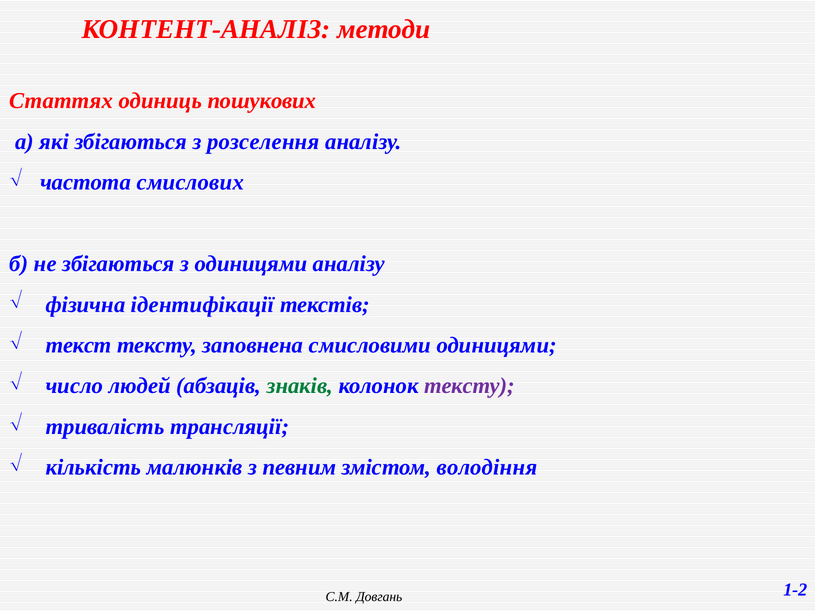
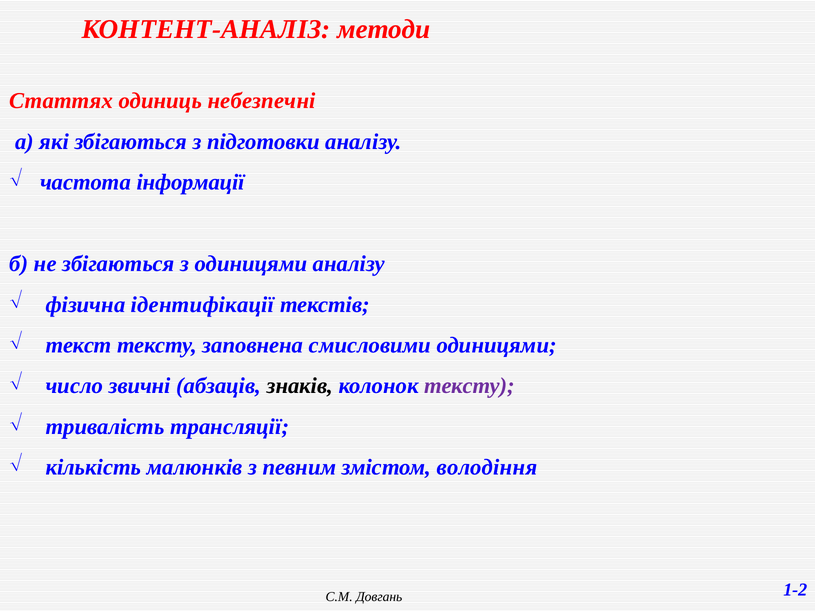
пошукових: пошукових -> небезпечні (262, 101)
розселення: розселення -> підготовки (263, 142)
смислових: смислових -> інформації (191, 182)
людей: людей -> звичні (140, 386)
знаків colour: green -> black (300, 386)
